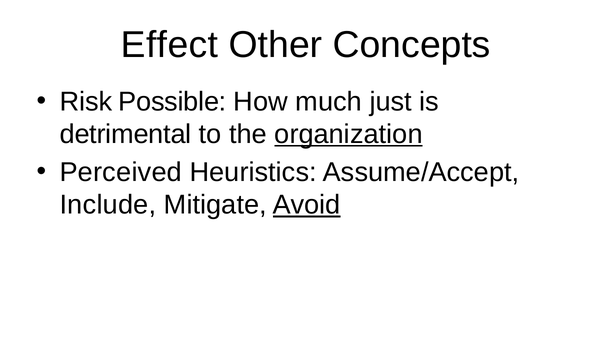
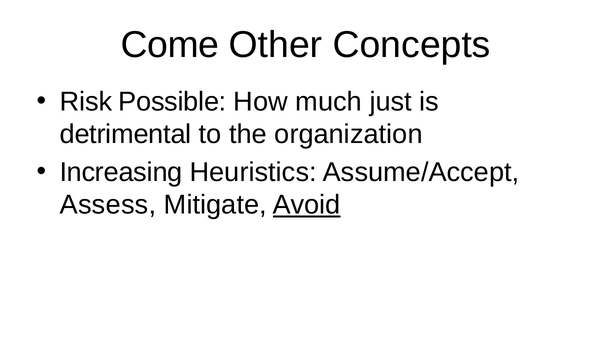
Effect: Effect -> Come (170, 45)
organization underline: present -> none (349, 134)
Perceived: Perceived -> Increasing (121, 172)
Include: Include -> Assess (108, 205)
